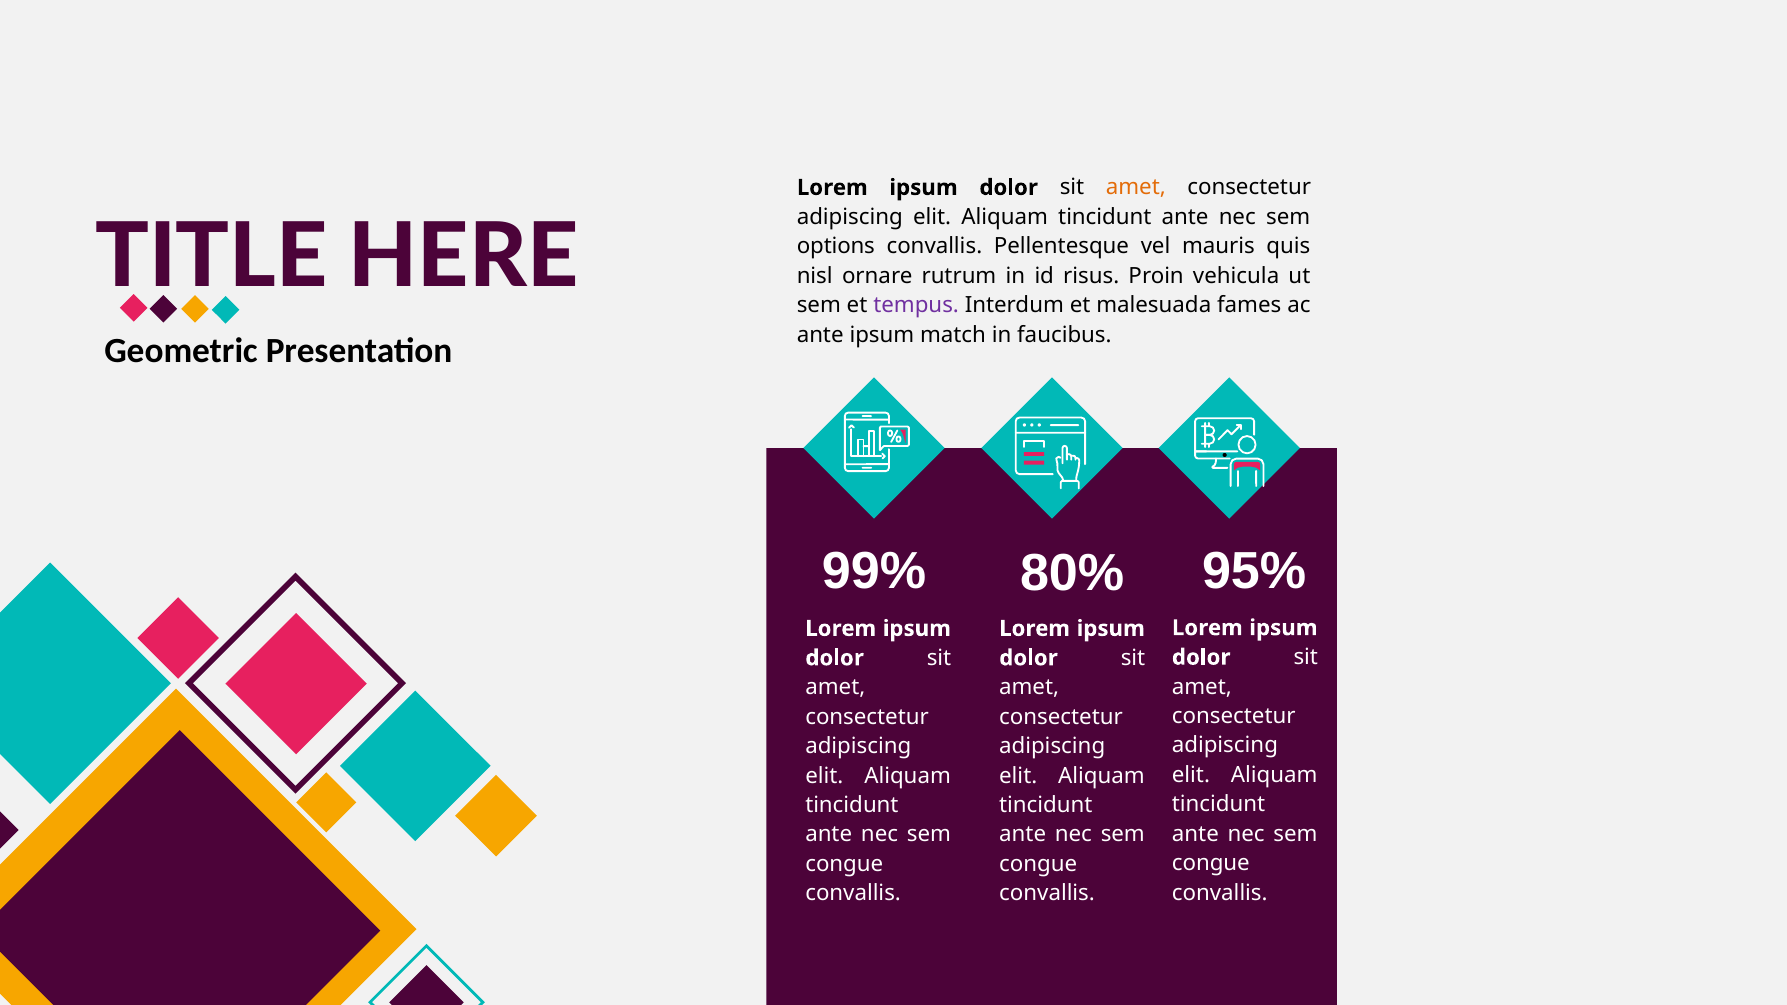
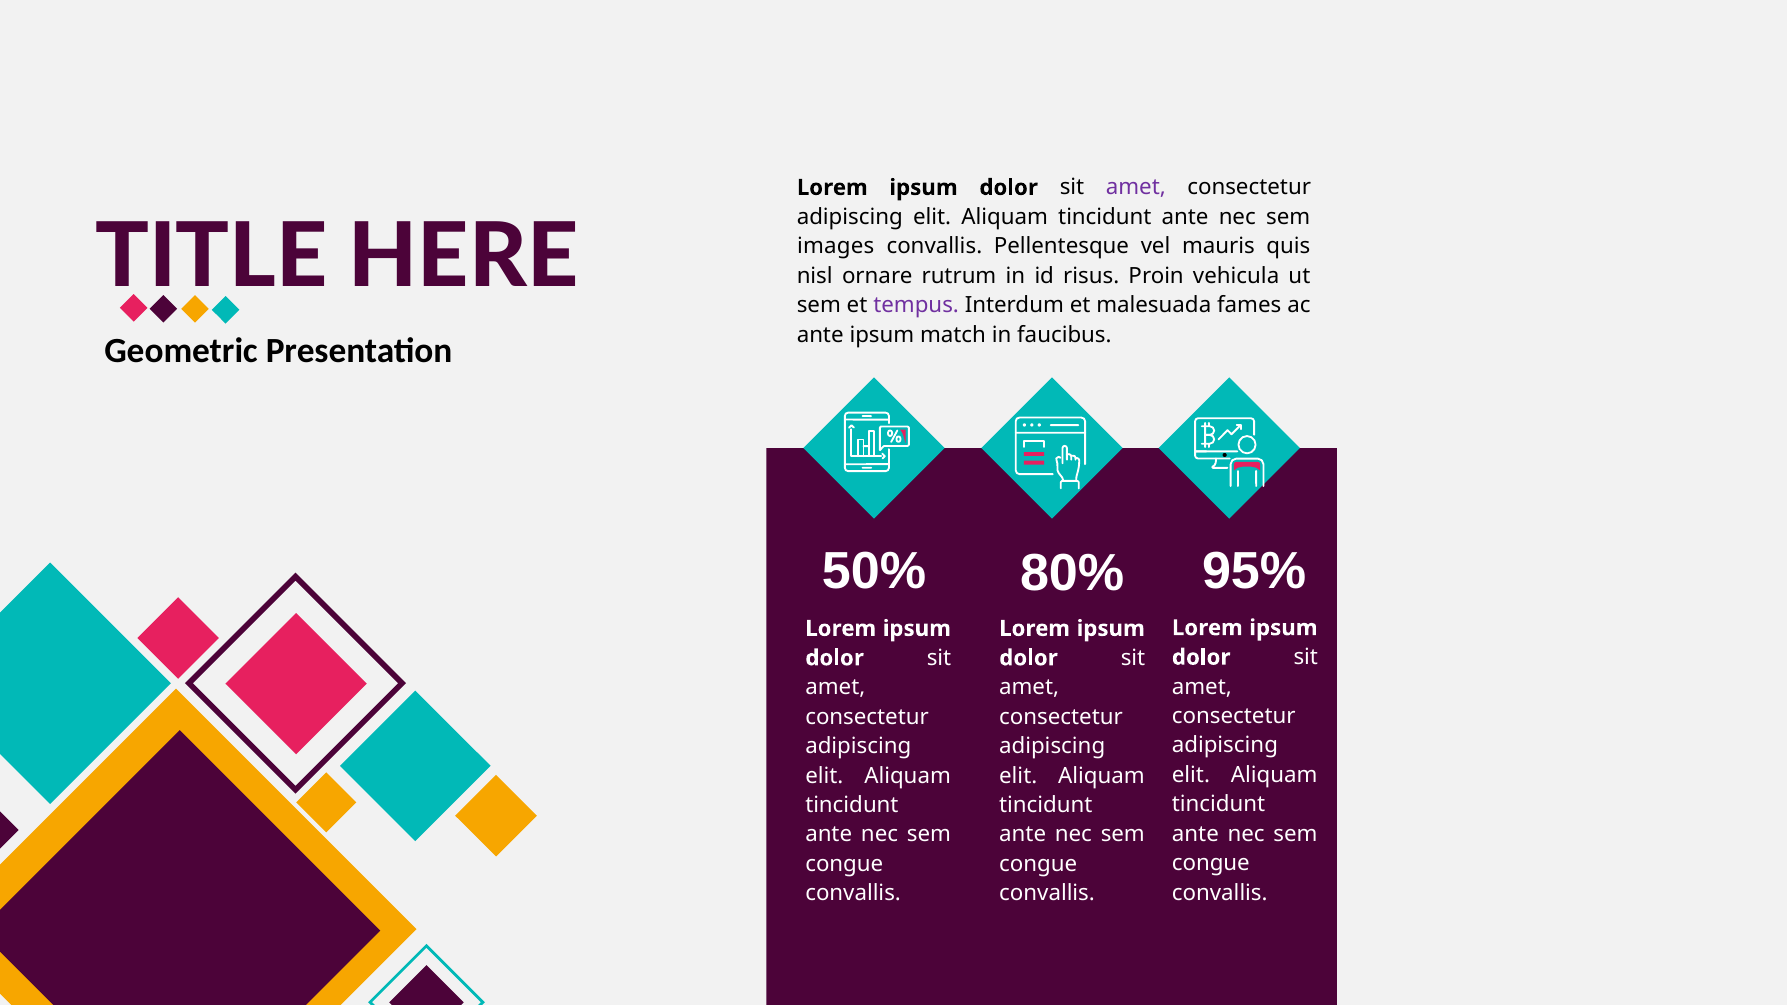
amet colour: orange -> purple (1136, 188)
options: options -> images (836, 246)
99%: 99% -> 50% (874, 571)
